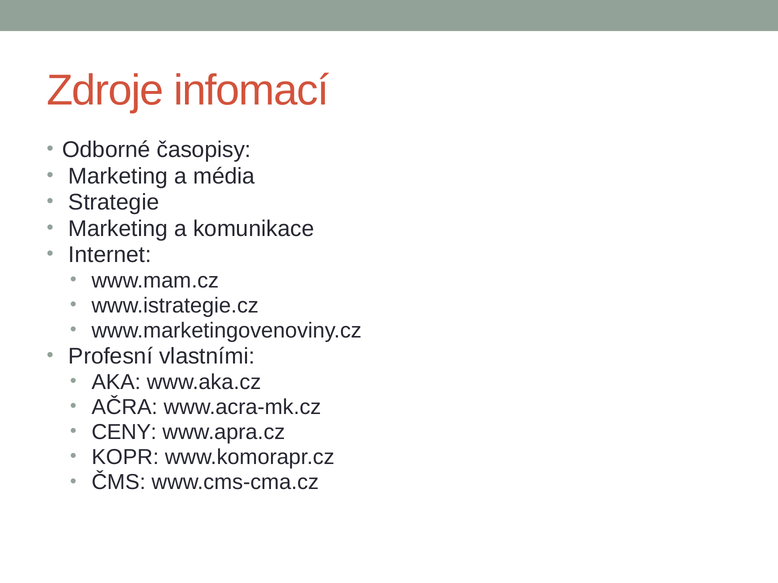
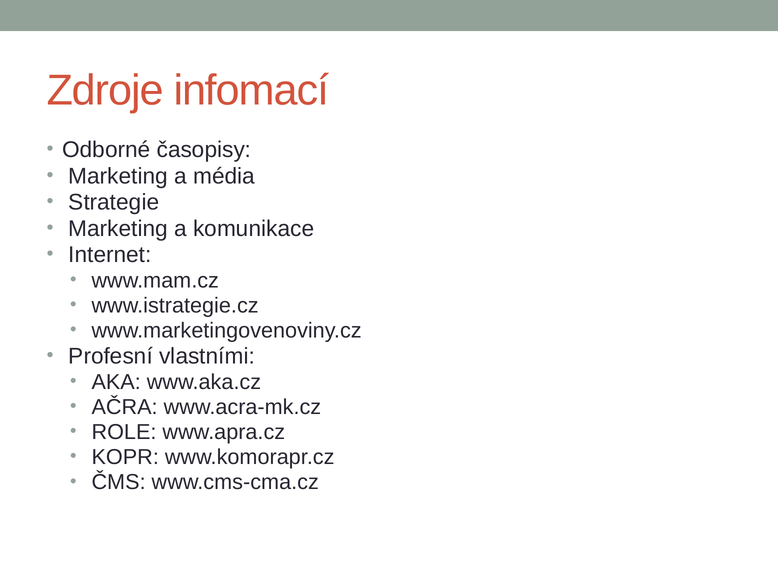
CENY: CENY -> ROLE (124, 433)
